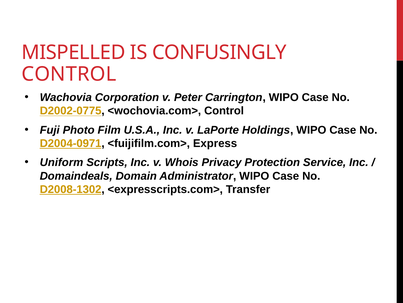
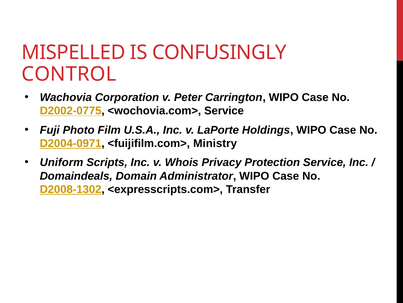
<wochovia.com> Control: Control -> Service (224, 111)
Express: Express -> Ministry (215, 143)
